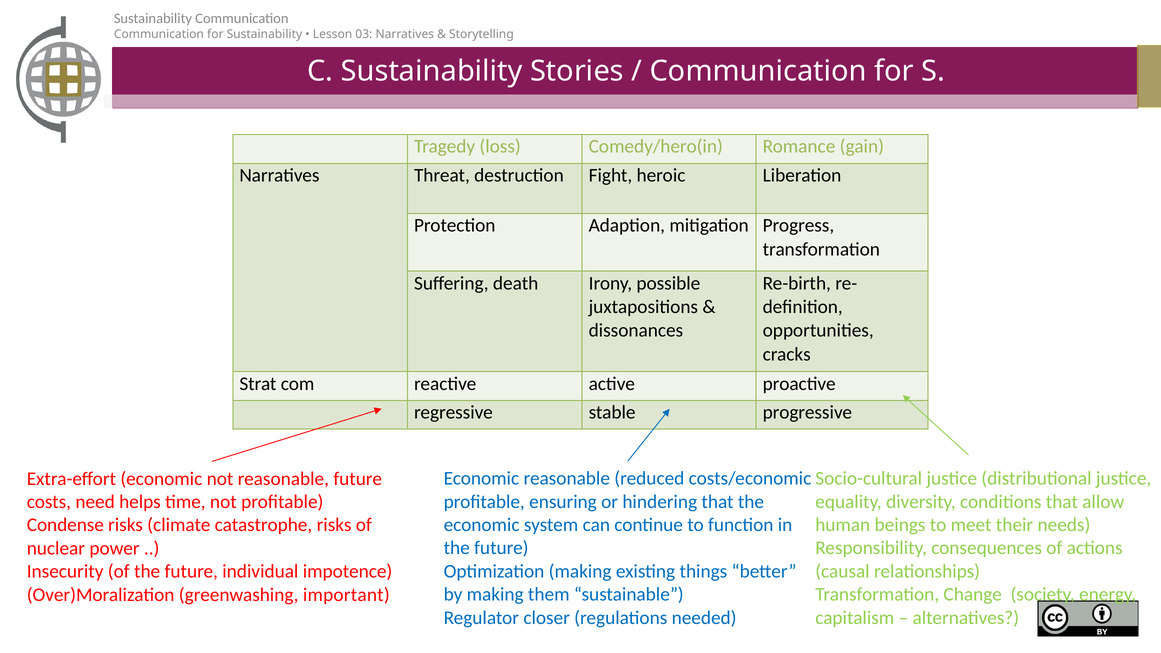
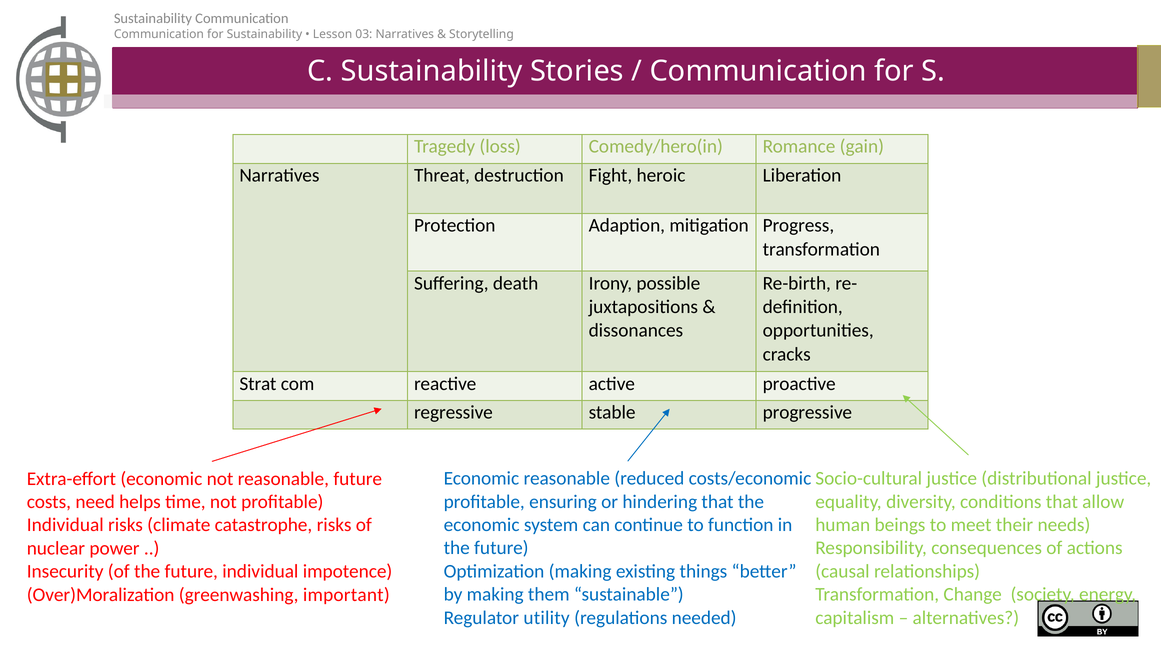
Condense: Condense -> Individual (65, 525)
closer: closer -> utility (547, 618)
